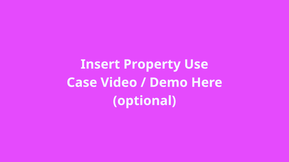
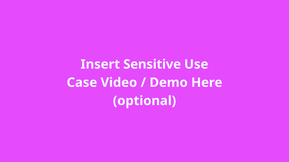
Property: Property -> Sensitive (152, 65)
